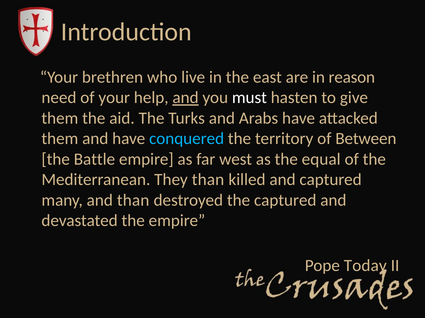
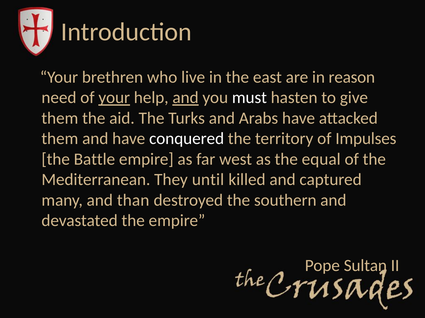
your underline: none -> present (114, 98)
conquered colour: light blue -> white (187, 139)
Between: Between -> Impulses (366, 139)
They than: than -> until (208, 180)
the captured: captured -> southern (285, 201)
Today: Today -> Sultan (365, 266)
